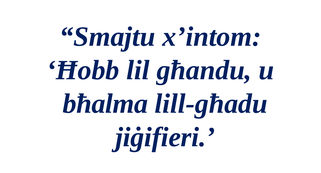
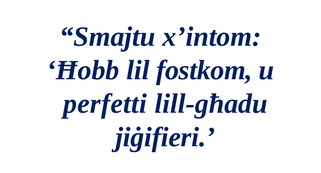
għandu: għandu -> fostkom (204, 70)
bħalma: bħalma -> perfetti (105, 103)
